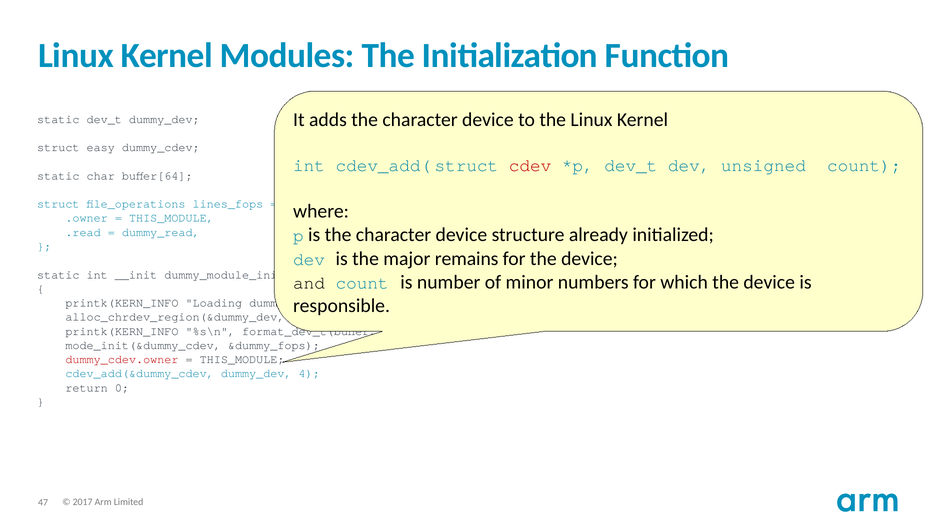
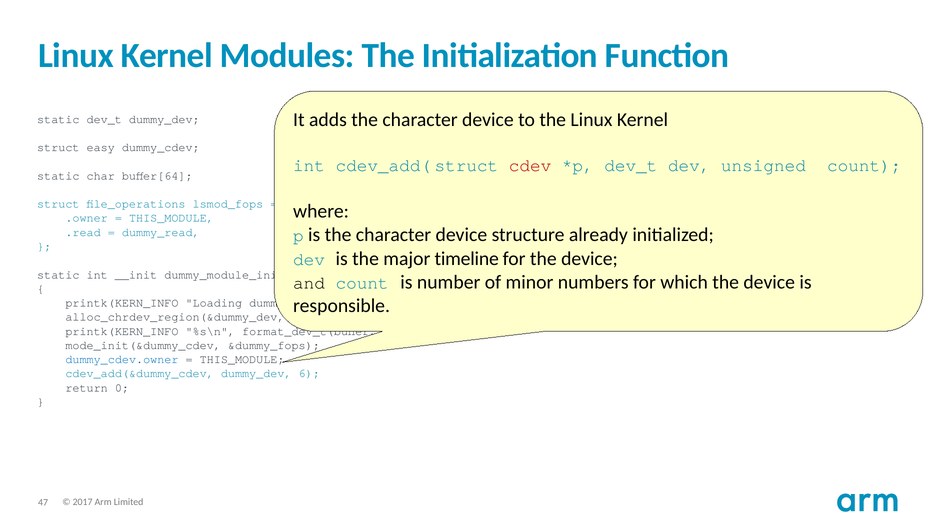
lines_fops: lines_fops -> lsmod_fops (228, 204)
remains: remains -> timeline (467, 259)
dummy_cdev.owner colour: red -> blue (122, 360)
4: 4 -> 6 (309, 374)
